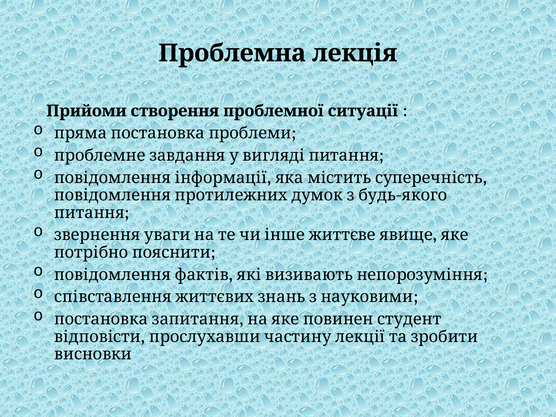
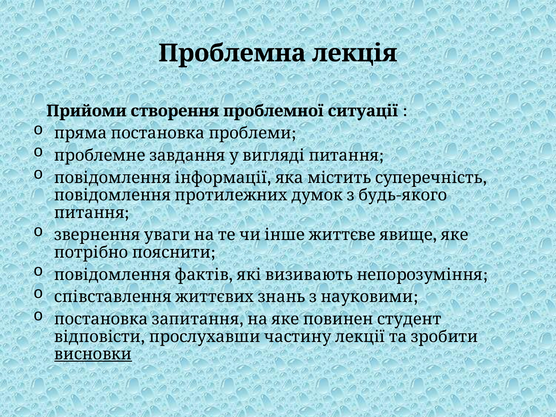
висновки underline: none -> present (93, 354)
